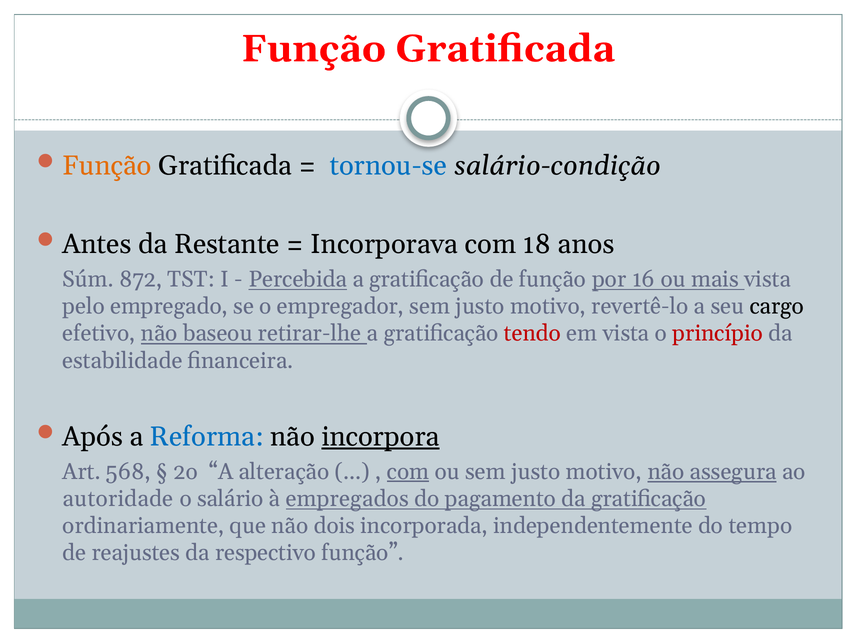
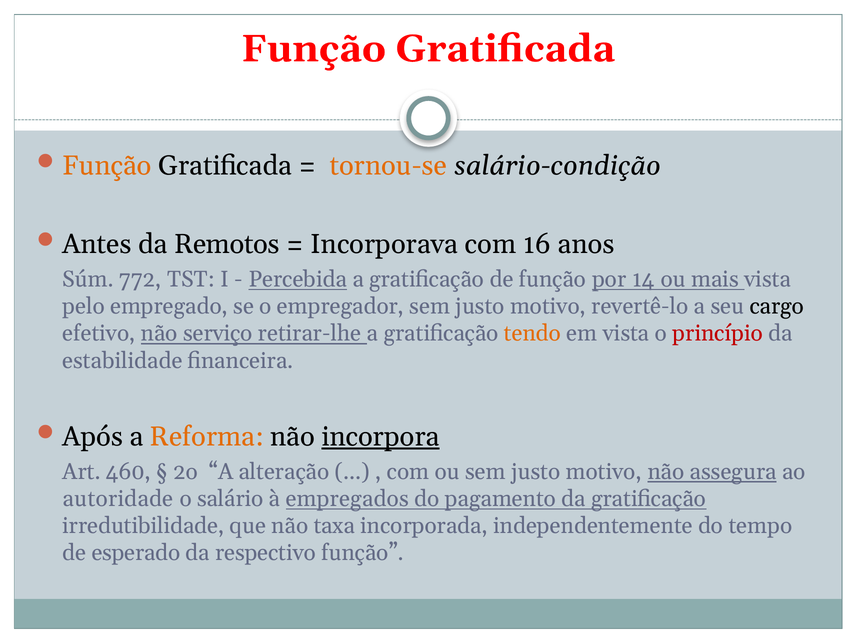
tornou-se colour: blue -> orange (388, 166)
Restante: Restante -> Remotos (227, 244)
18: 18 -> 16 (537, 244)
872: 872 -> 772 (140, 279)
16: 16 -> 14 (643, 279)
baseou: baseou -> serviço (218, 333)
tendo colour: red -> orange (533, 333)
Reforma colour: blue -> orange (207, 437)
568: 568 -> 460 (129, 471)
com underline: present -> none (408, 471)
ordinariamente: ordinariamente -> irredutibilidade (143, 526)
dois: dois -> taxa (334, 526)
reajustes: reajustes -> esperado (136, 553)
